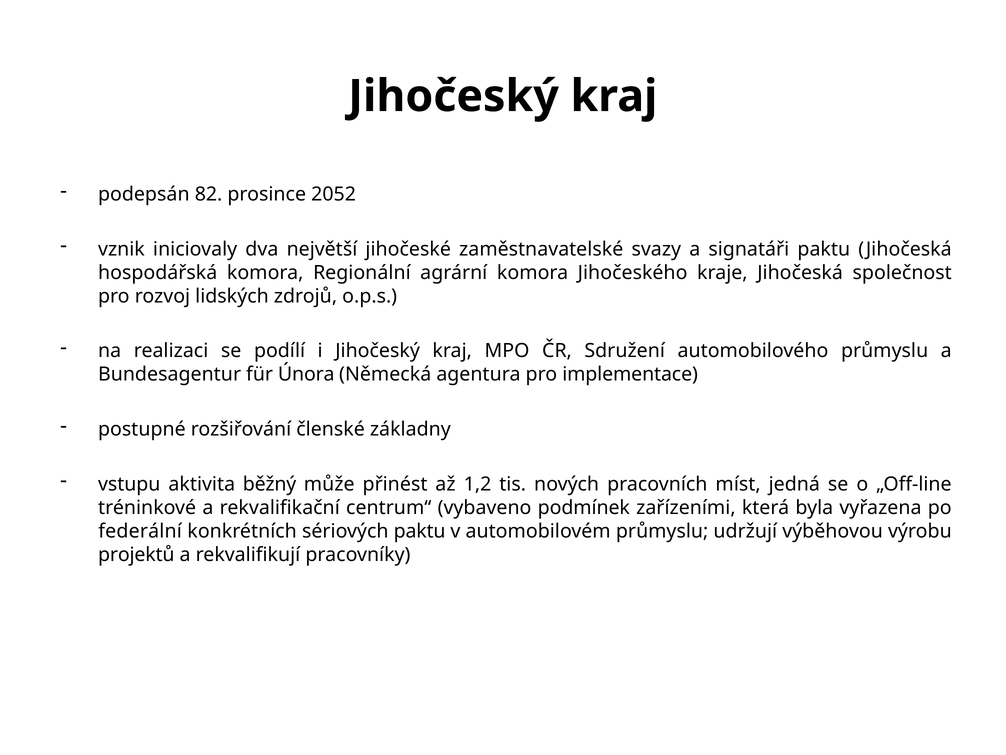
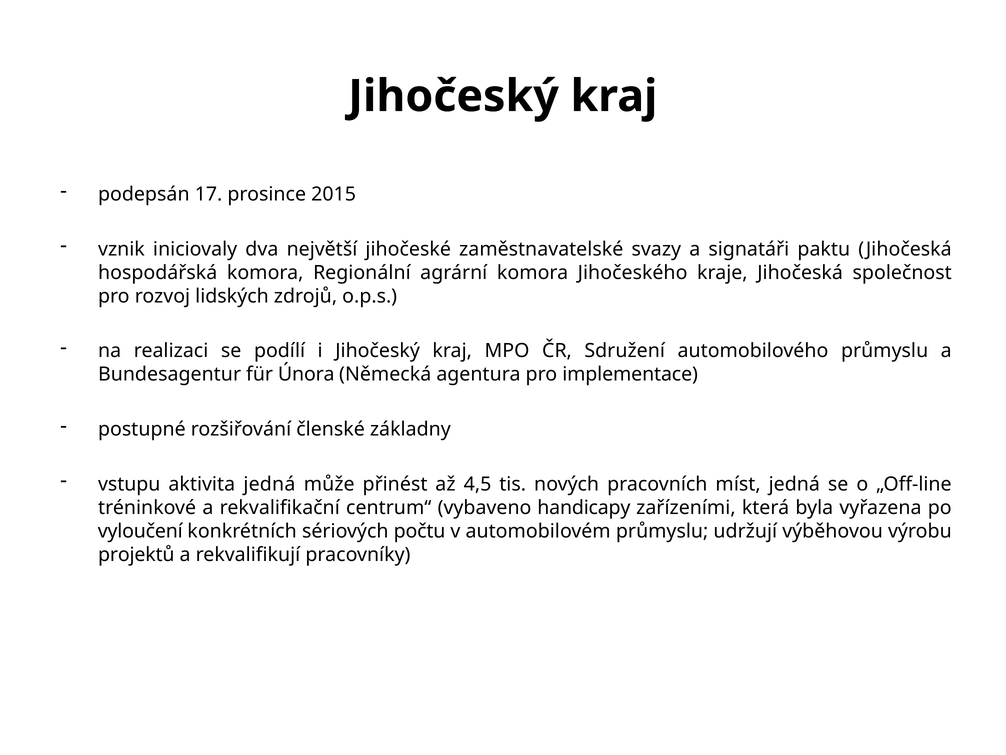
82: 82 -> 17 (209, 194)
2052: 2052 -> 2015 (334, 194)
aktivita běžný: běžný -> jedná (269, 484)
1,2: 1,2 -> 4,5 (478, 484)
podmínek: podmínek -> handicapy (584, 507)
federální: federální -> vyloučení (140, 531)
sériových paktu: paktu -> počtu (420, 531)
